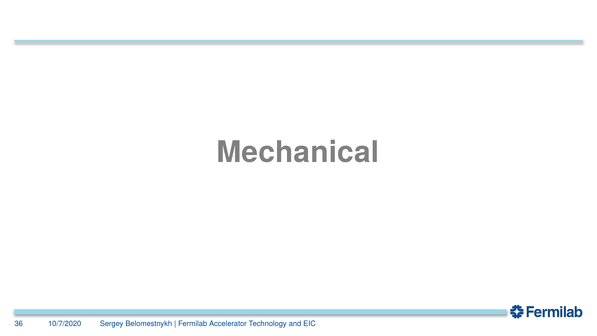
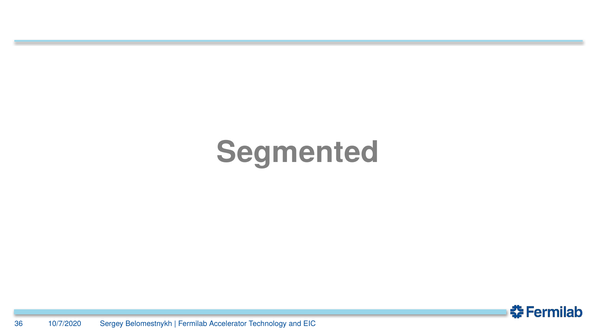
Mechanical: Mechanical -> Segmented (298, 152)
